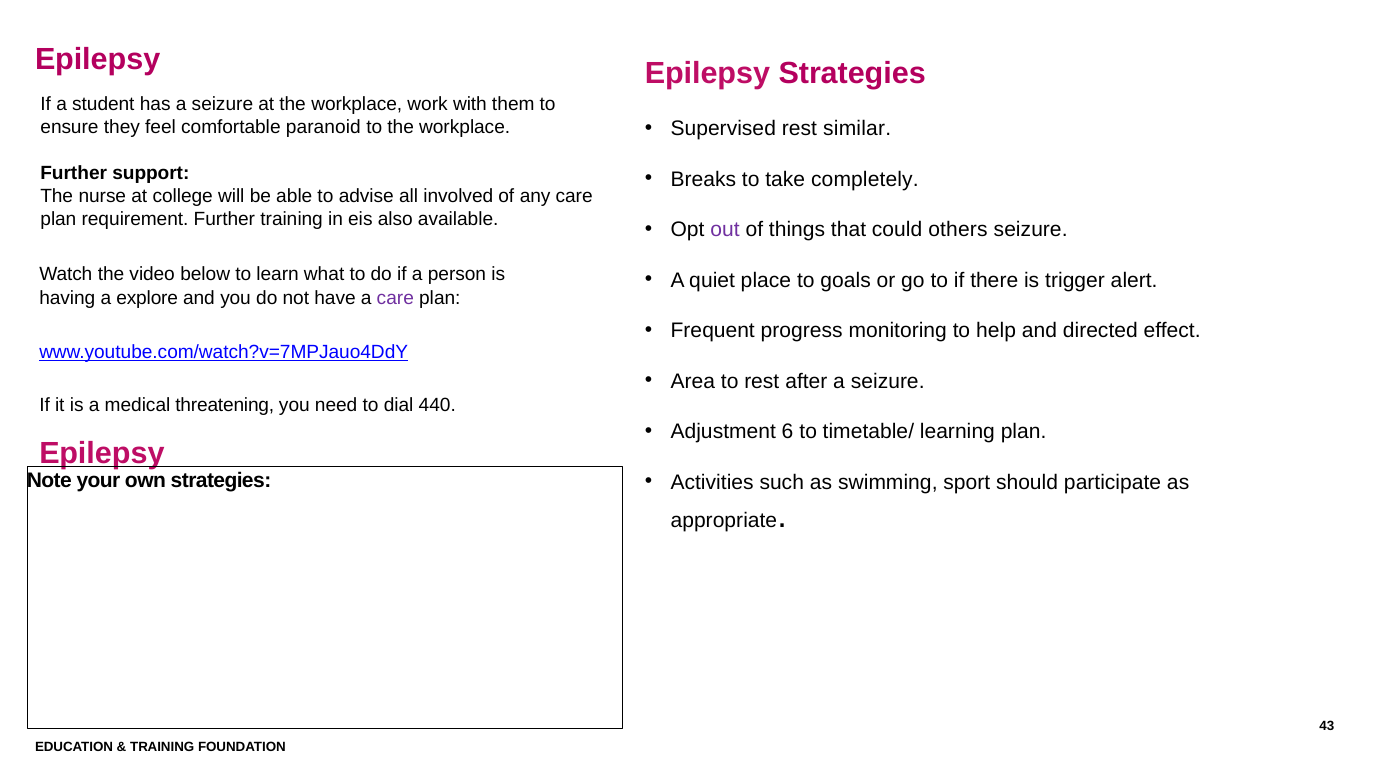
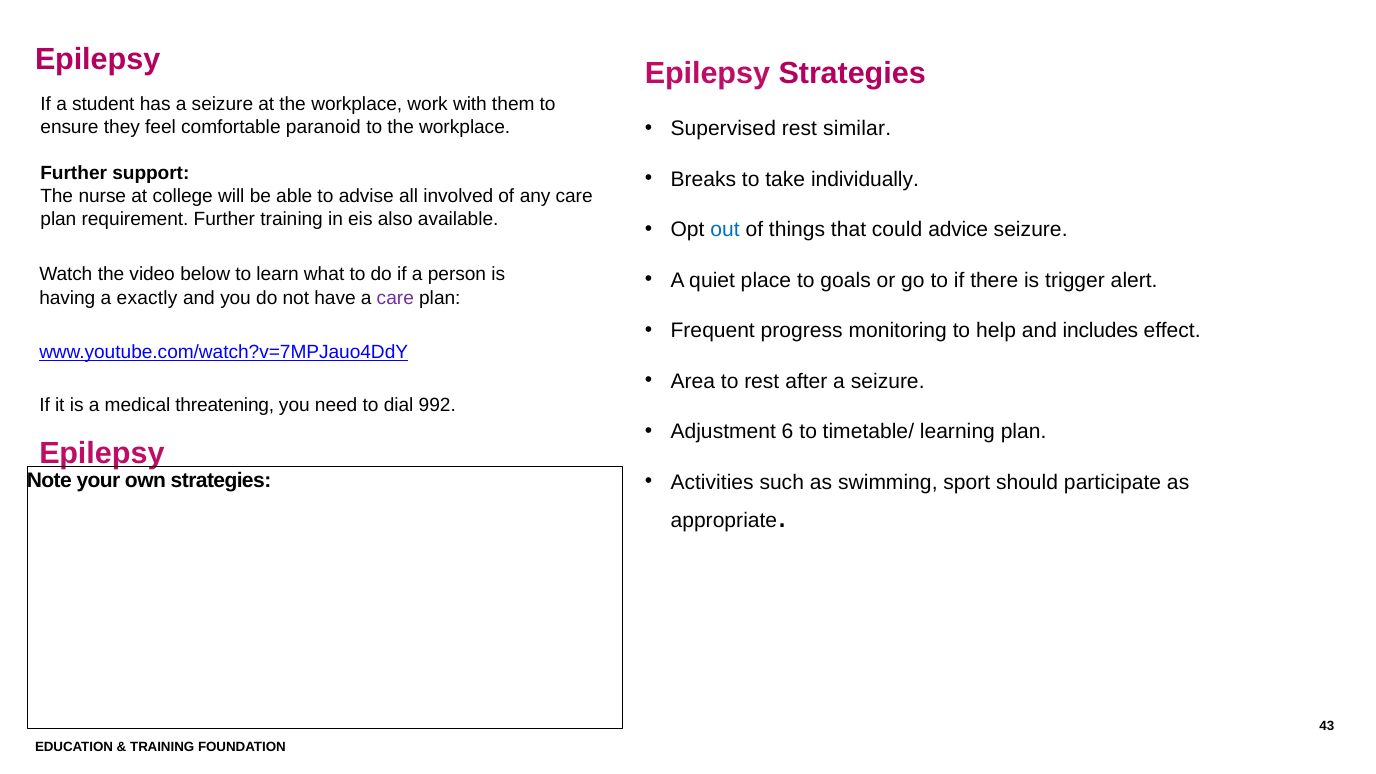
completely: completely -> individually (865, 179)
out colour: purple -> blue (725, 230)
others: others -> advice (958, 230)
explore: explore -> exactly (147, 298)
directed: directed -> includes (1100, 331)
440: 440 -> 992 (437, 406)
